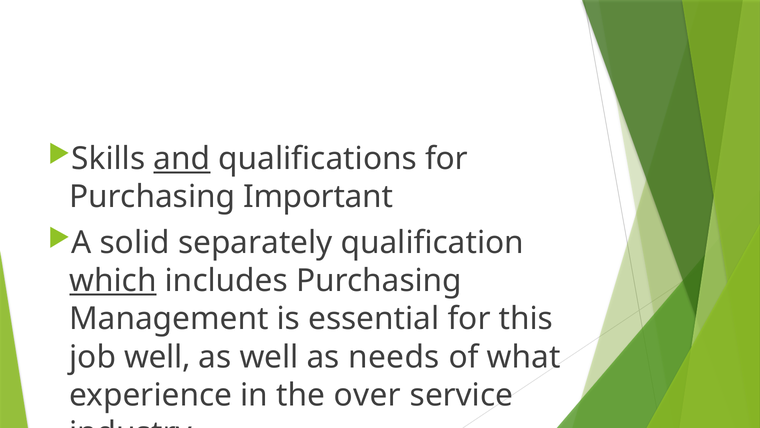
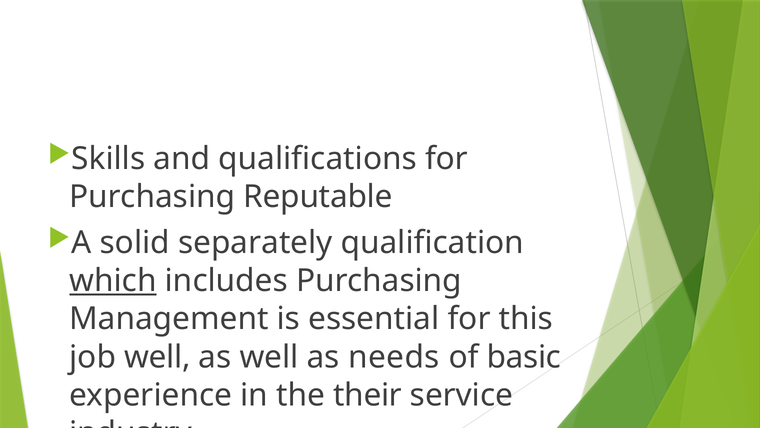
and underline: present -> none (182, 159)
Important: Important -> Reputable (318, 197)
what: what -> basic (524, 357)
over: over -> their (368, 395)
